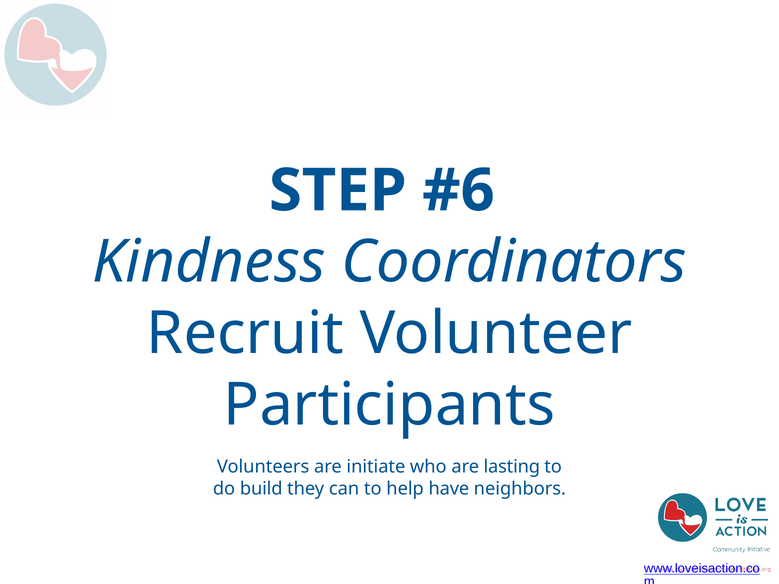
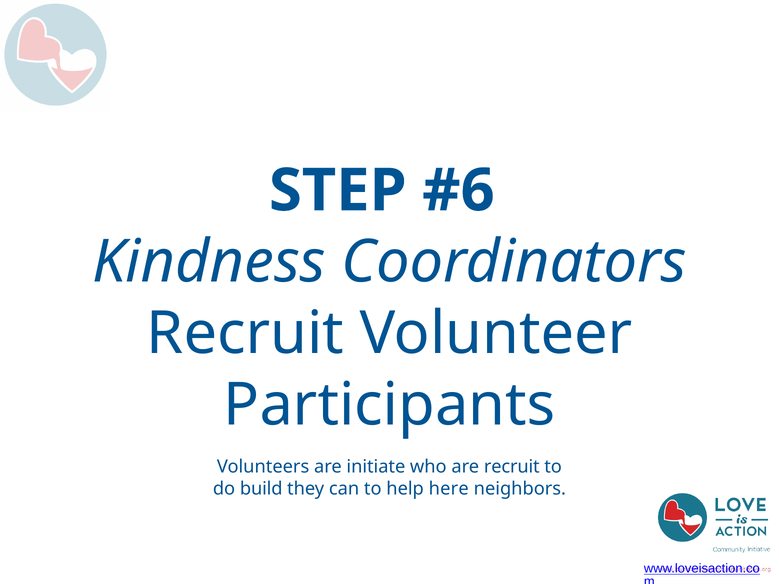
are lasting: lasting -> recruit (512, 467)
have: have -> here (449, 489)
